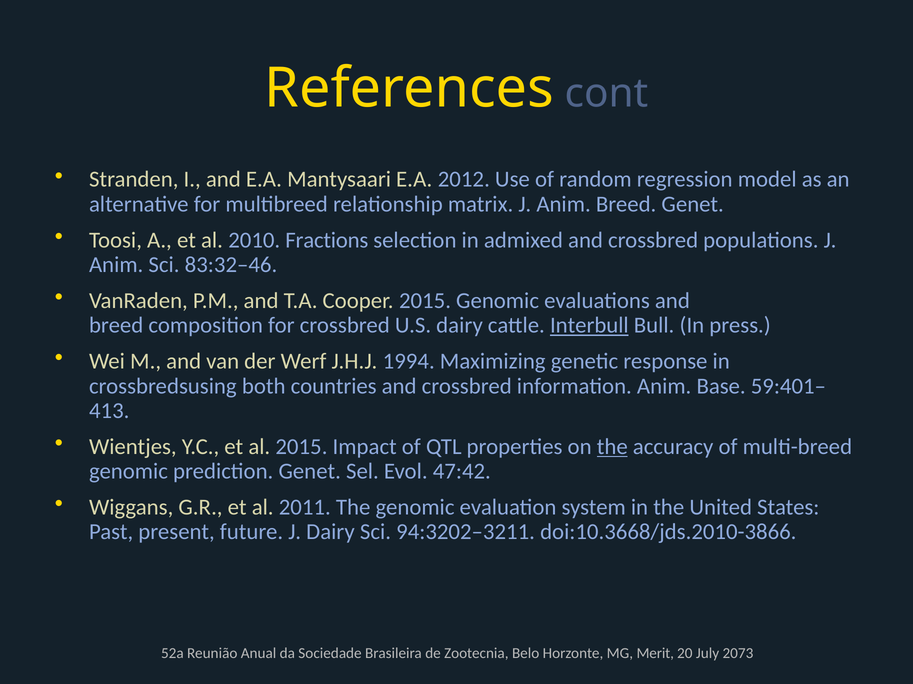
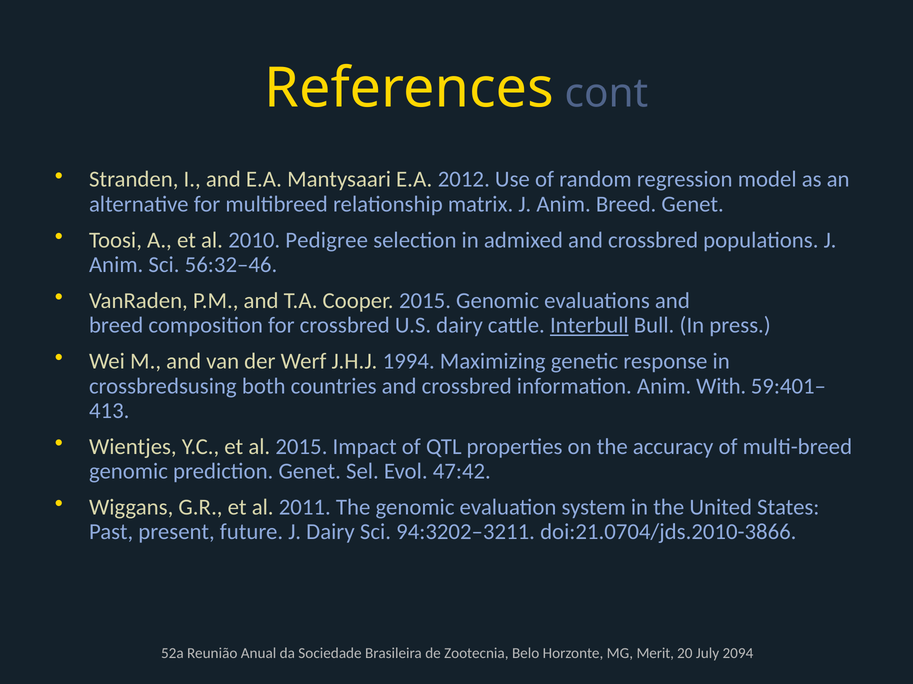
Fractions: Fractions -> Pedigree (327, 240)
83:32–46: 83:32–46 -> 56:32–46 (231, 265)
Base: Base -> With (721, 386)
the underline: present -> none (612, 447)
doi:10.3668/jds.2010-3866: doi:10.3668/jds.2010-3866 -> doi:21.0704/jds.2010-3866 (668, 533)
2073: 2073 -> 2094 (738, 654)
